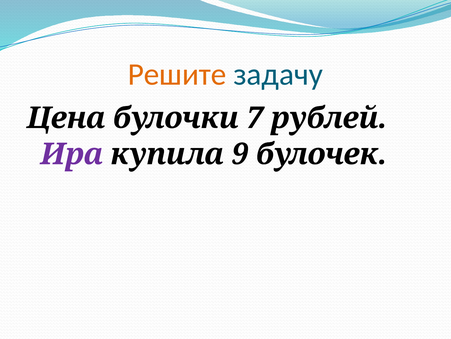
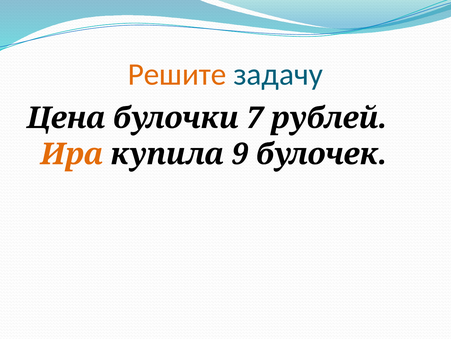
Ира colour: purple -> orange (72, 154)
